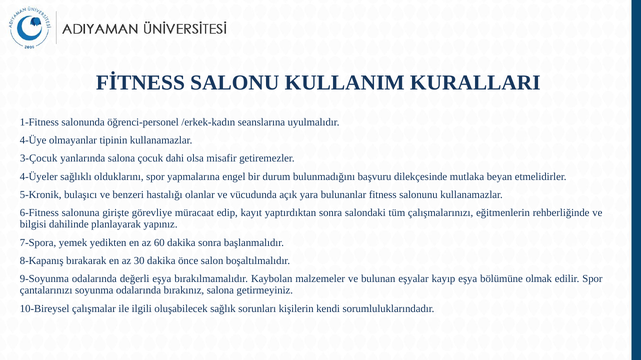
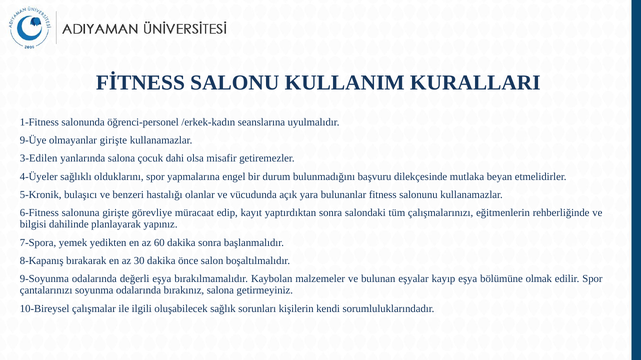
4-Üye: 4-Üye -> 9-Üye (33, 140)
olmayanlar tipinin: tipinin -> girişte (113, 140)
3-Çocuk: 3-Çocuk -> 3-Edilen (39, 159)
